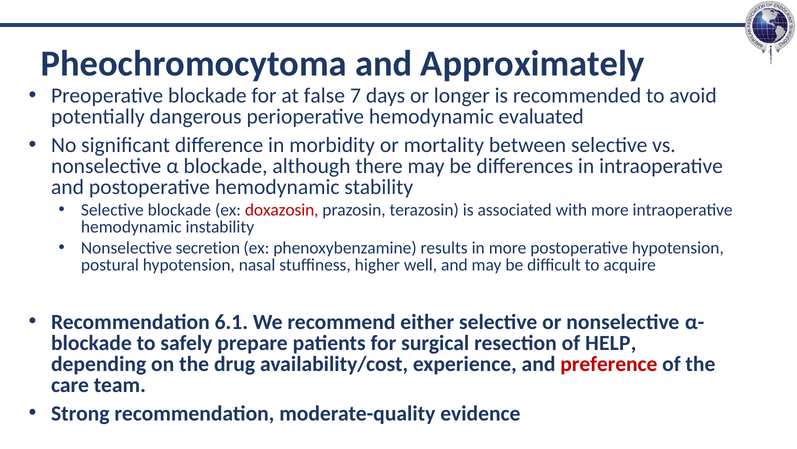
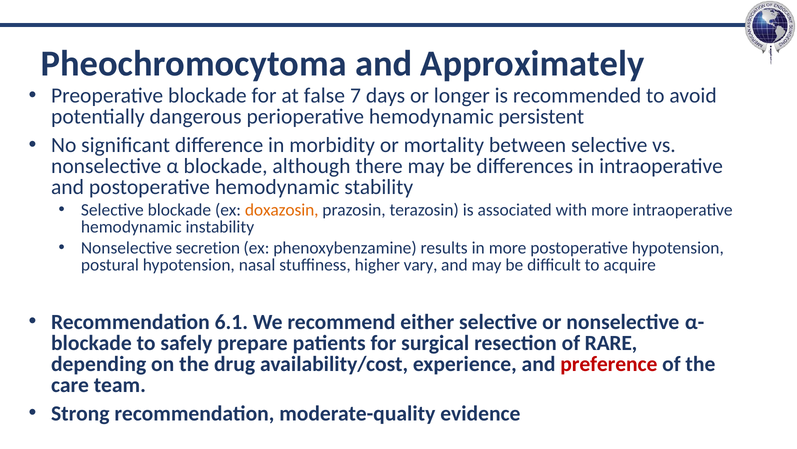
evaluated: evaluated -> persistent (541, 117)
doxazosin colour: red -> orange (282, 210)
well: well -> vary (421, 264)
HELP: HELP -> RARE (611, 342)
